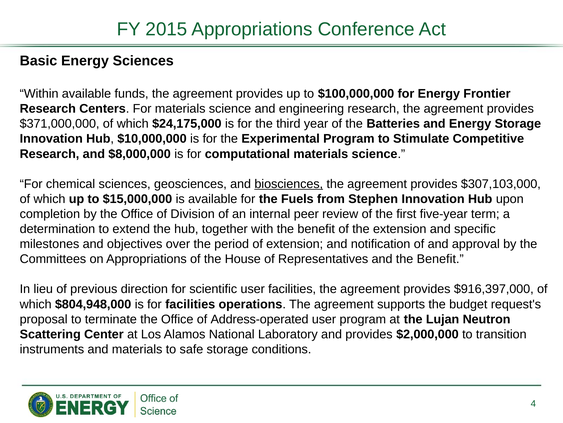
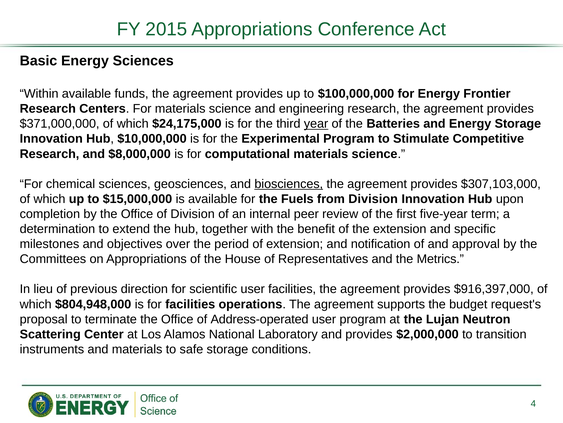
year underline: none -> present (316, 124)
from Stephen: Stephen -> Division (373, 199)
and the Benefit: Benefit -> Metrics (440, 259)
